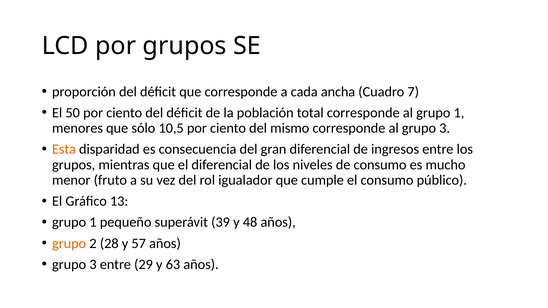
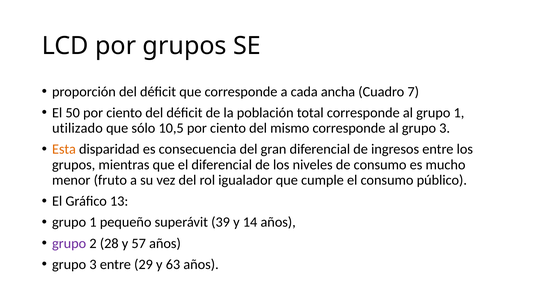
menores: menores -> utilizado (77, 128)
48: 48 -> 14 (250, 222)
grupo colour: orange -> purple (69, 244)
